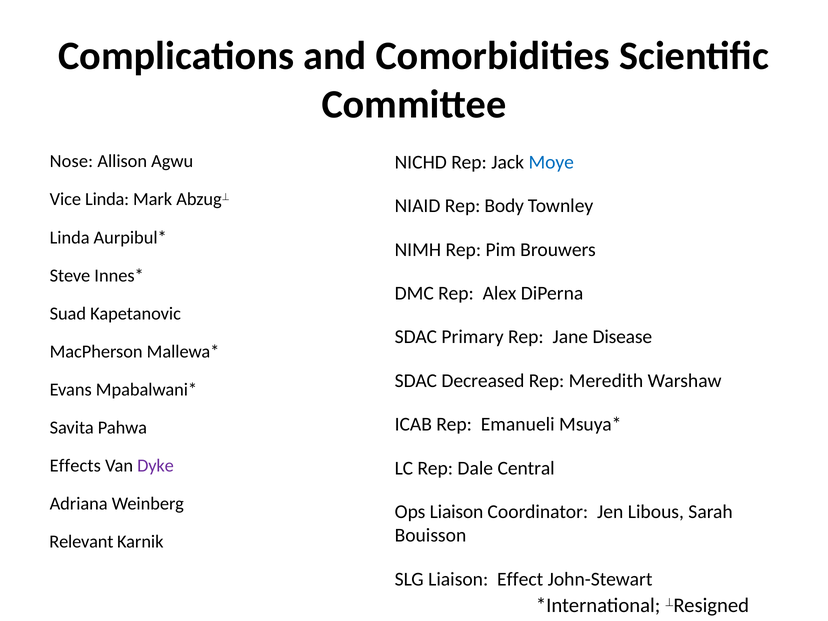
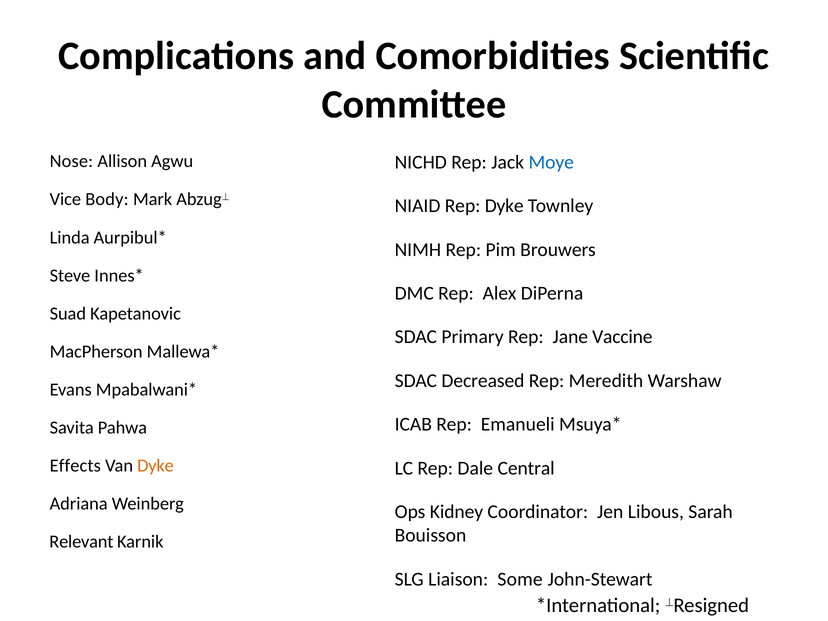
Vice Linda: Linda -> Body (107, 199)
Rep Body: Body -> Dyke (504, 206)
Disease: Disease -> Vaccine (622, 337)
Dyke colour: purple -> orange (155, 466)
Ops Liaison: Liaison -> Kidney (456, 512)
Effect: Effect -> Some (520, 579)
